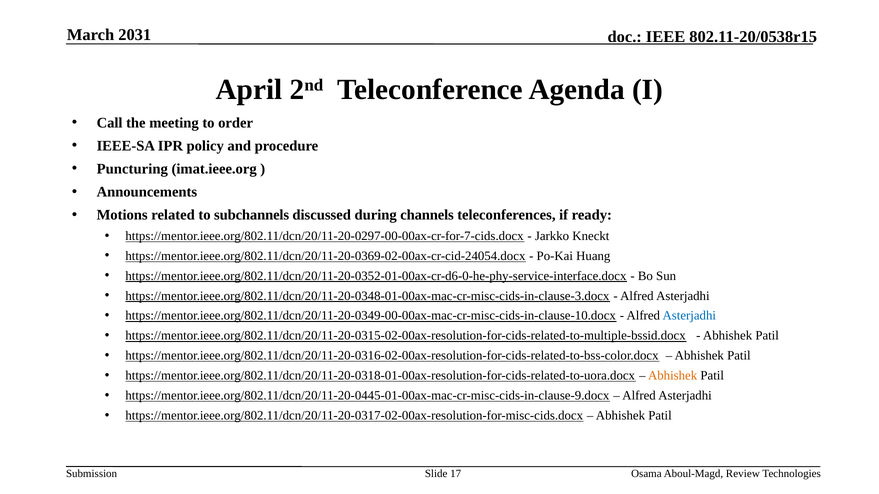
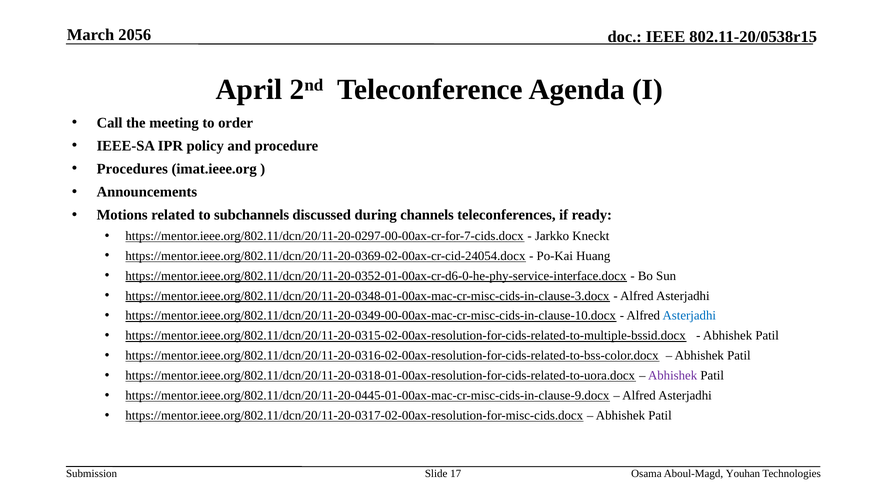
2031: 2031 -> 2056 (135, 35)
Puncturing: Puncturing -> Procedures (132, 169)
Abhishek colour: orange -> purple (673, 376)
Review: Review -> Youhan (743, 474)
